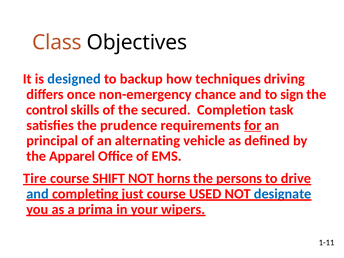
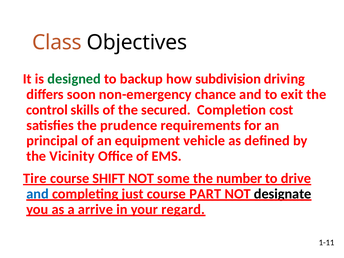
designed colour: blue -> green (74, 79)
techniques: techniques -> subdivision (228, 79)
once: once -> soon (81, 94)
sign: sign -> exit (292, 94)
task: task -> cost (281, 110)
for underline: present -> none (253, 125)
alternating: alternating -> equipment (148, 141)
Apparel: Apparel -> Vicinity (72, 156)
horns: horns -> some (173, 178)
persons: persons -> number (239, 178)
USED: USED -> PART (205, 194)
designate colour: blue -> black (283, 194)
prima: prima -> arrive (95, 209)
wipers: wipers -> regard (183, 209)
